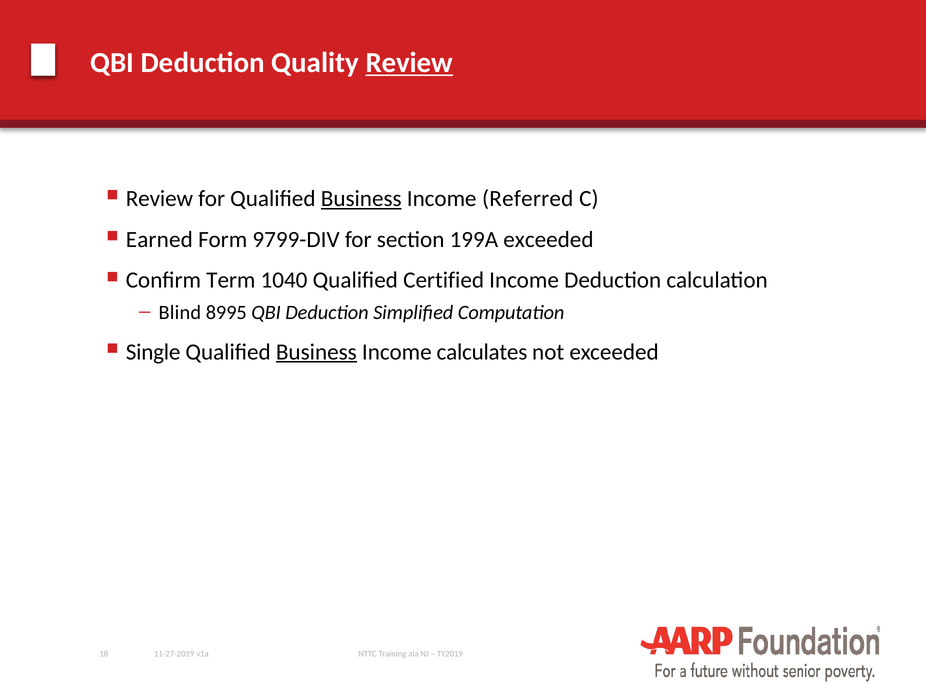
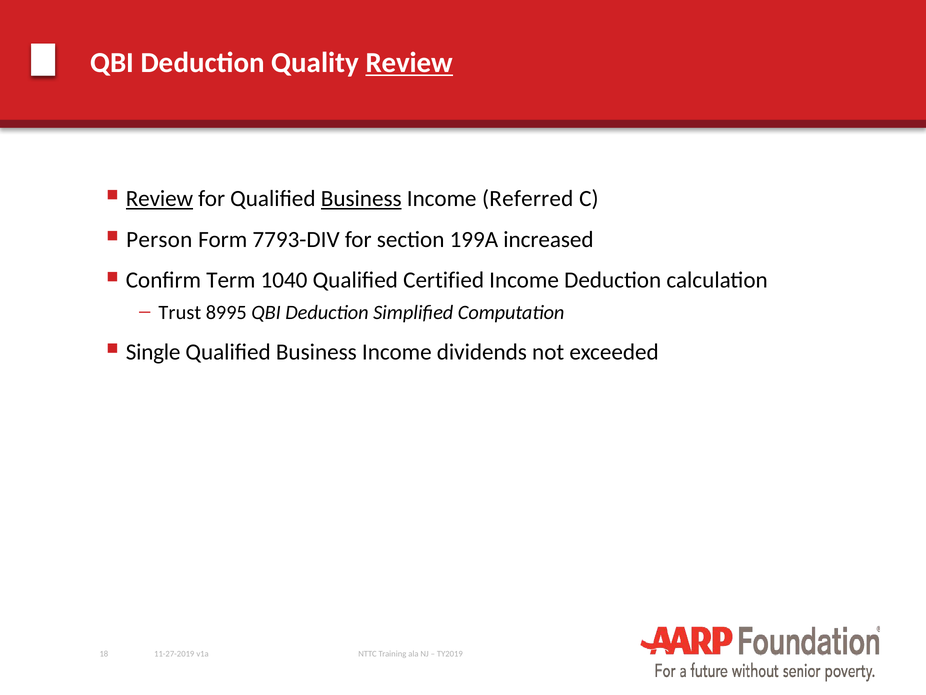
Review underline: none -> present (159, 199)
Earned: Earned -> Person (159, 239)
9799-DIV: 9799-DIV -> 7793-DIV (296, 239)
199A exceeded: exceeded -> increased (548, 239)
Blind: Blind -> Trust (180, 312)
Business underline: present -> none (316, 352)
calculates: calculates -> dividends (482, 352)
